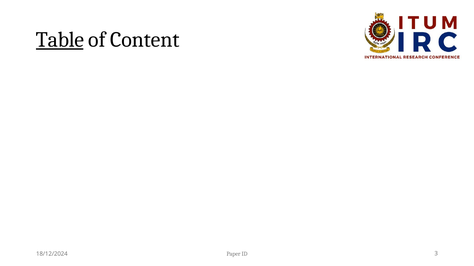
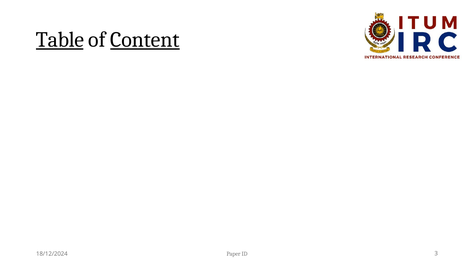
Content underline: none -> present (145, 40)
